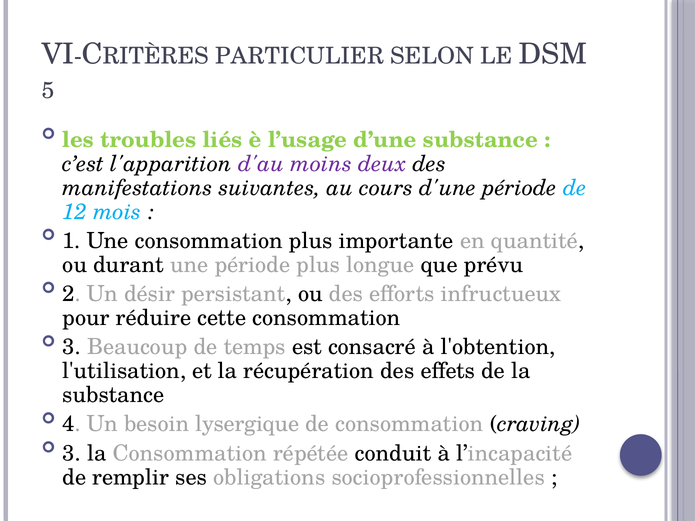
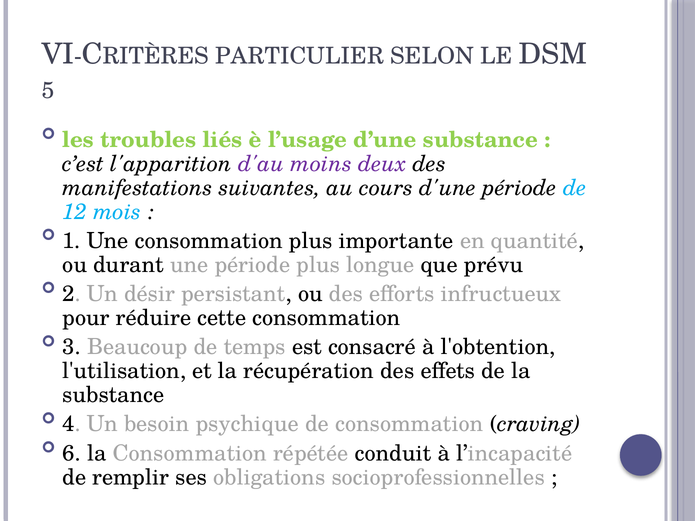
lysergique: lysergique -> psychique (247, 424)
3: 3 -> 6 (72, 454)
